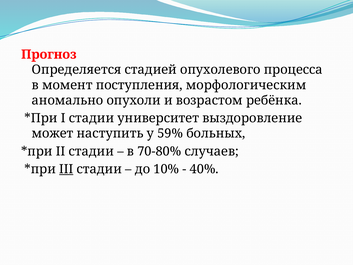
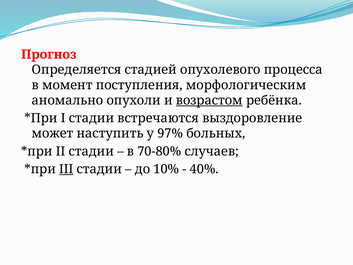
возрастом underline: none -> present (209, 100)
университет: университет -> встречаются (158, 118)
59%: 59% -> 97% (170, 133)
